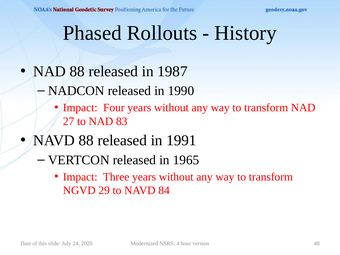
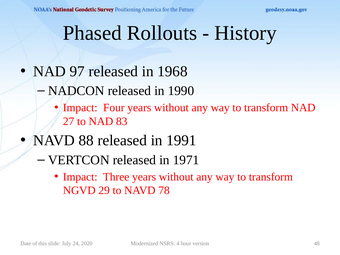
NAD 88: 88 -> 97 (77, 71)
1987: 1987 -> 1968 (172, 71)
1965: 1965 -> 1971 (186, 160)
84: 84 -> 78 (164, 190)
